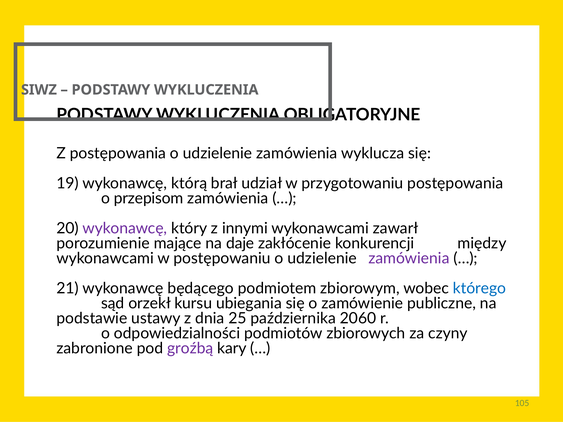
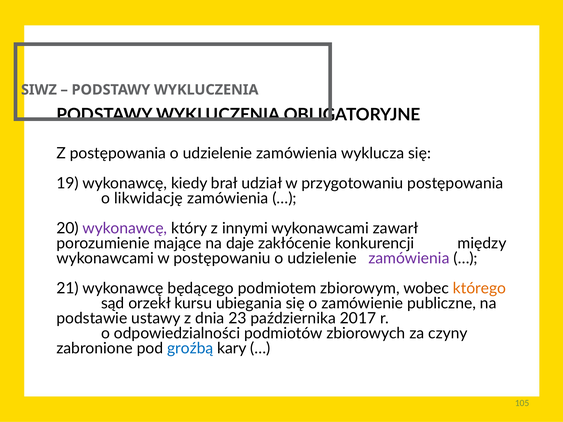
którą: którą -> kiedy (189, 183)
przepisom: przepisom -> likwidację (148, 198)
którego colour: blue -> orange (480, 289)
25: 25 -> 23 (237, 319)
2060: 2060 -> 2017 (358, 319)
groźbą colour: purple -> blue (190, 349)
